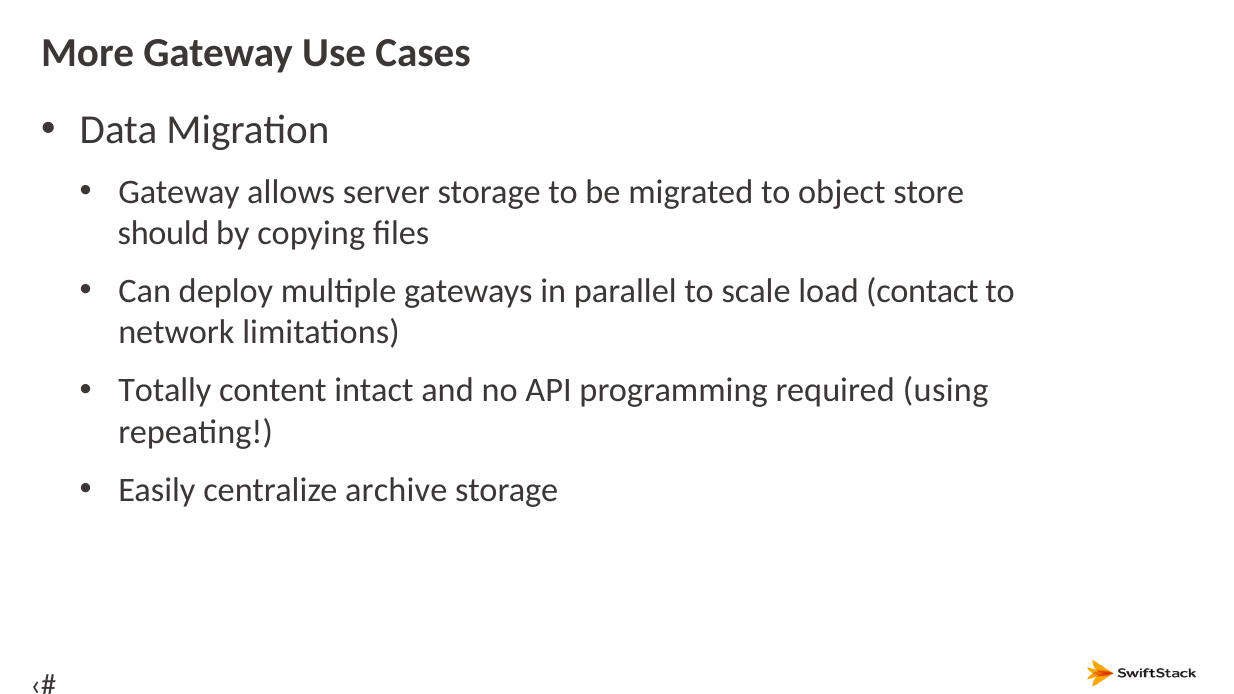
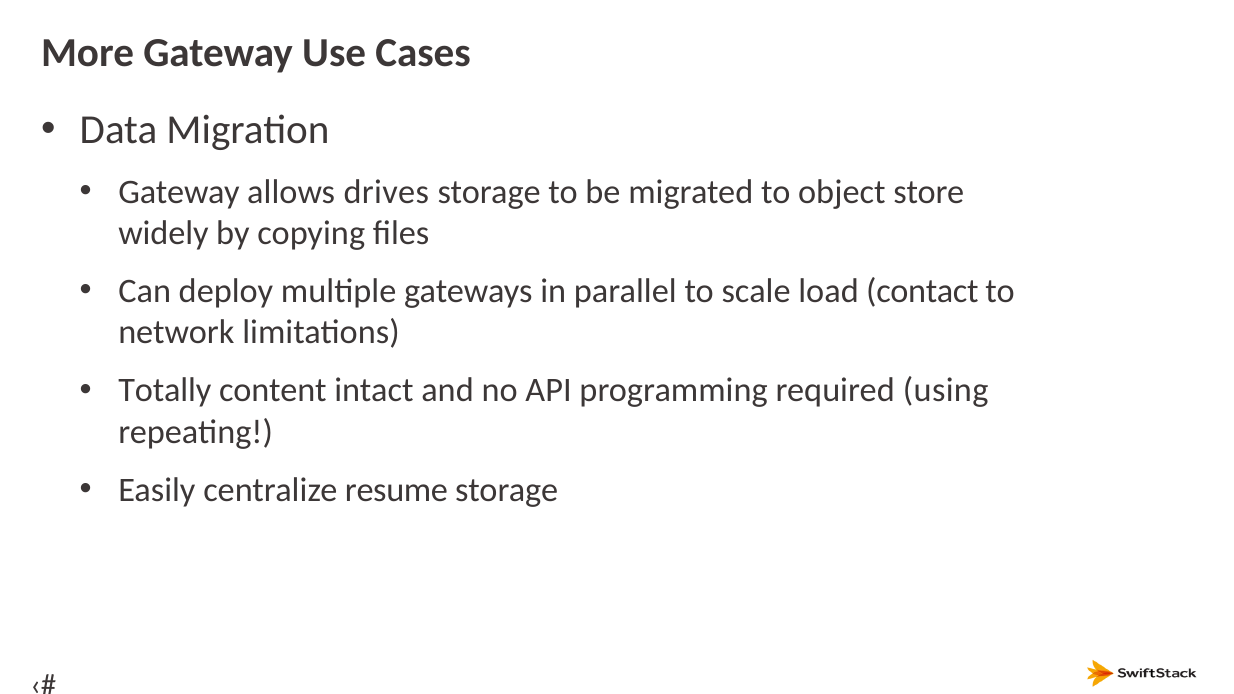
server: server -> drives (386, 192)
should: should -> widely (163, 233)
archive: archive -> resume (396, 490)
